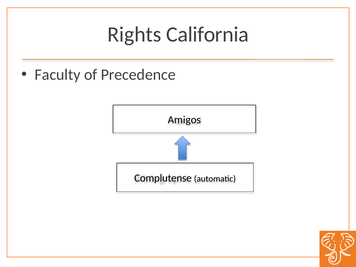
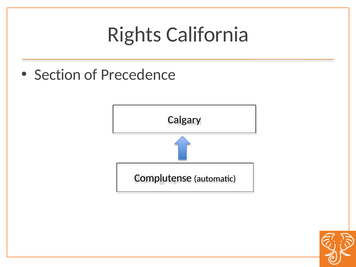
Faculty: Faculty -> Section (58, 75)
Amigos: Amigos -> Calgary (184, 120)
